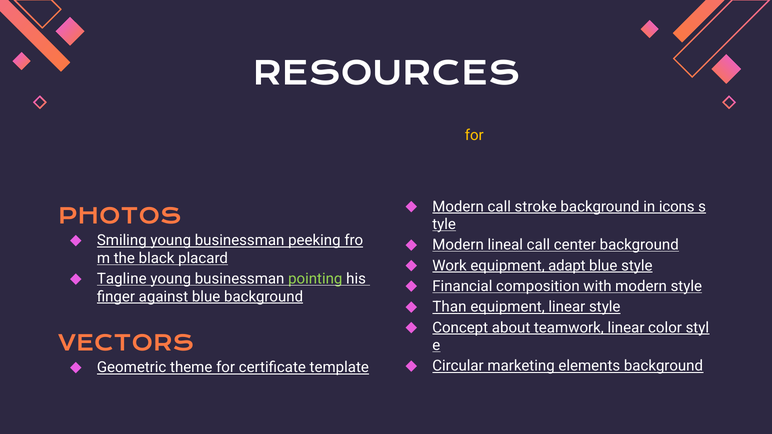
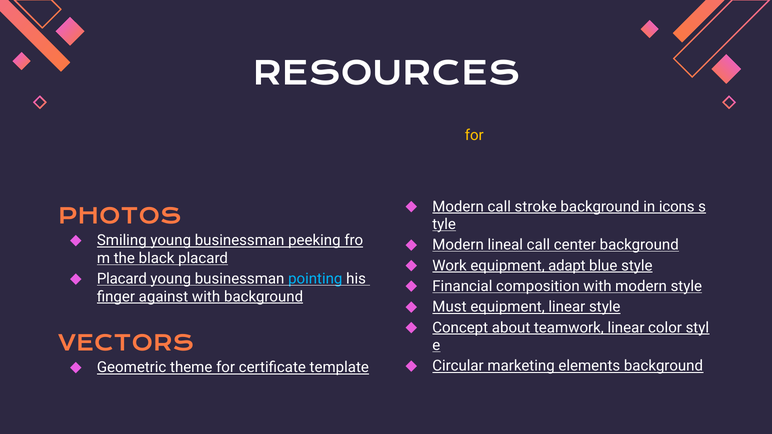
Tagline: Tagline -> Placard (122, 279)
pointing colour: light green -> light blue (315, 279)
against blue: blue -> with (206, 297)
Than: Than -> Must (449, 307)
